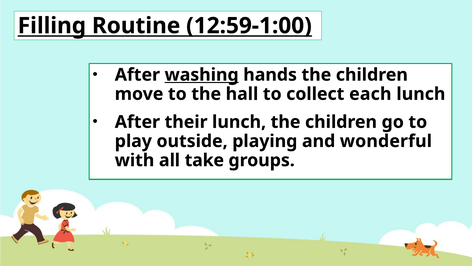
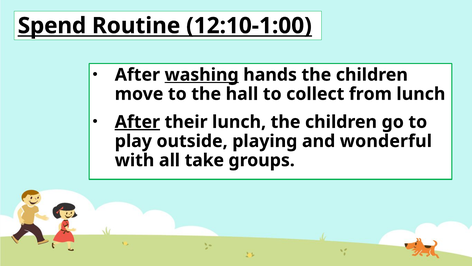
Filling: Filling -> Spend (52, 26)
12:59-1:00: 12:59-1:00 -> 12:10-1:00 (249, 26)
each: each -> from (370, 94)
After underline: none -> present (137, 122)
